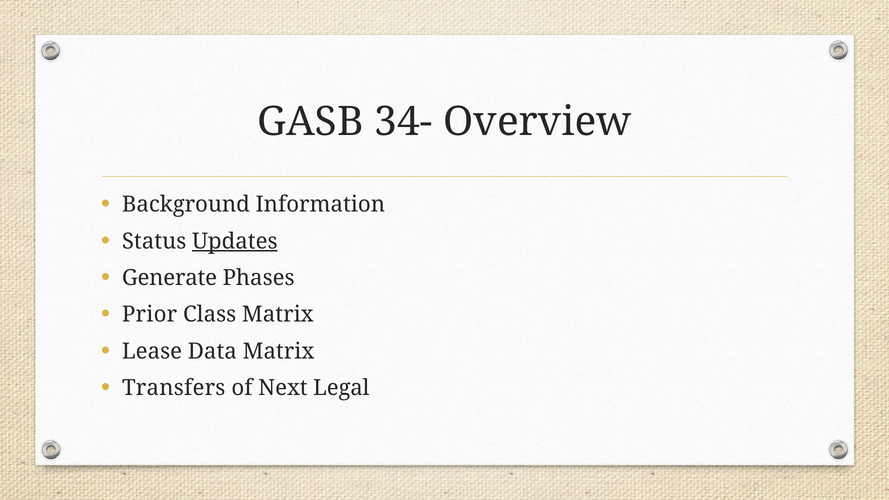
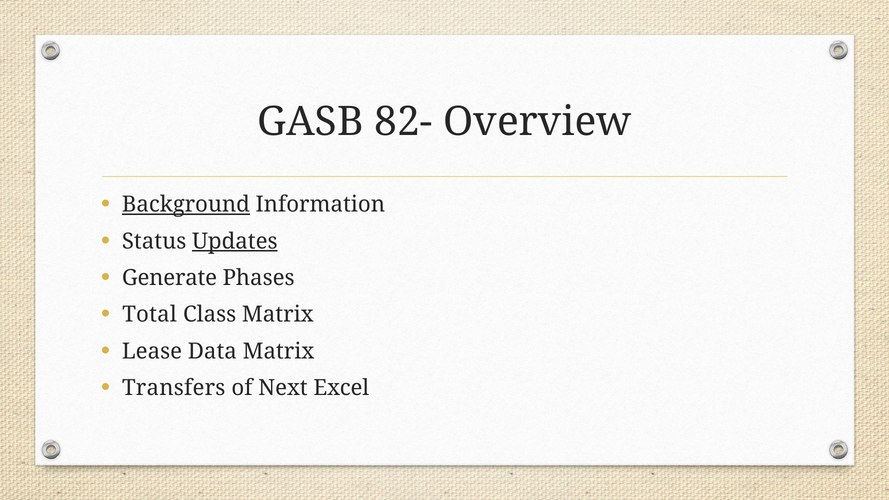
34-: 34- -> 82- (403, 122)
Background underline: none -> present (186, 205)
Prior: Prior -> Total (150, 315)
Legal: Legal -> Excel (341, 388)
